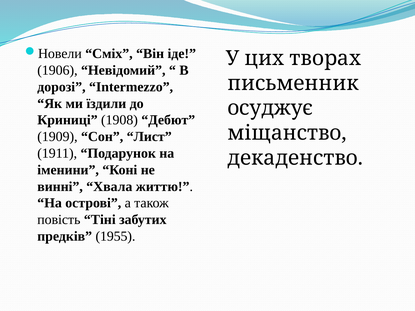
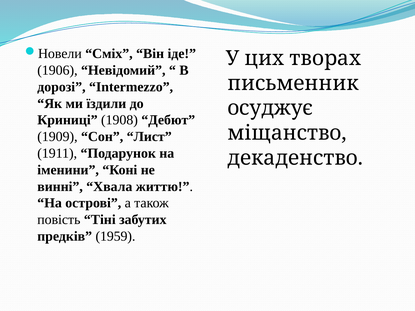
1955: 1955 -> 1959 (115, 236)
